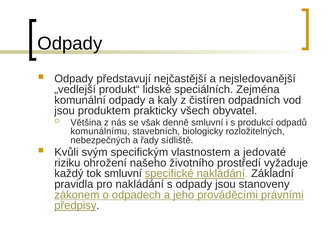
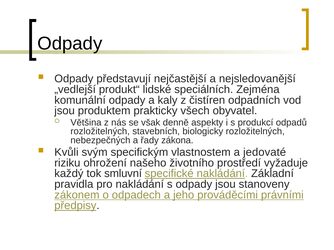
denně smluvní: smluvní -> aspekty (207, 123)
komunálnímu: komunálnímu -> rozložitelných (100, 132)
sídliště: sídliště -> zákona (177, 141)
